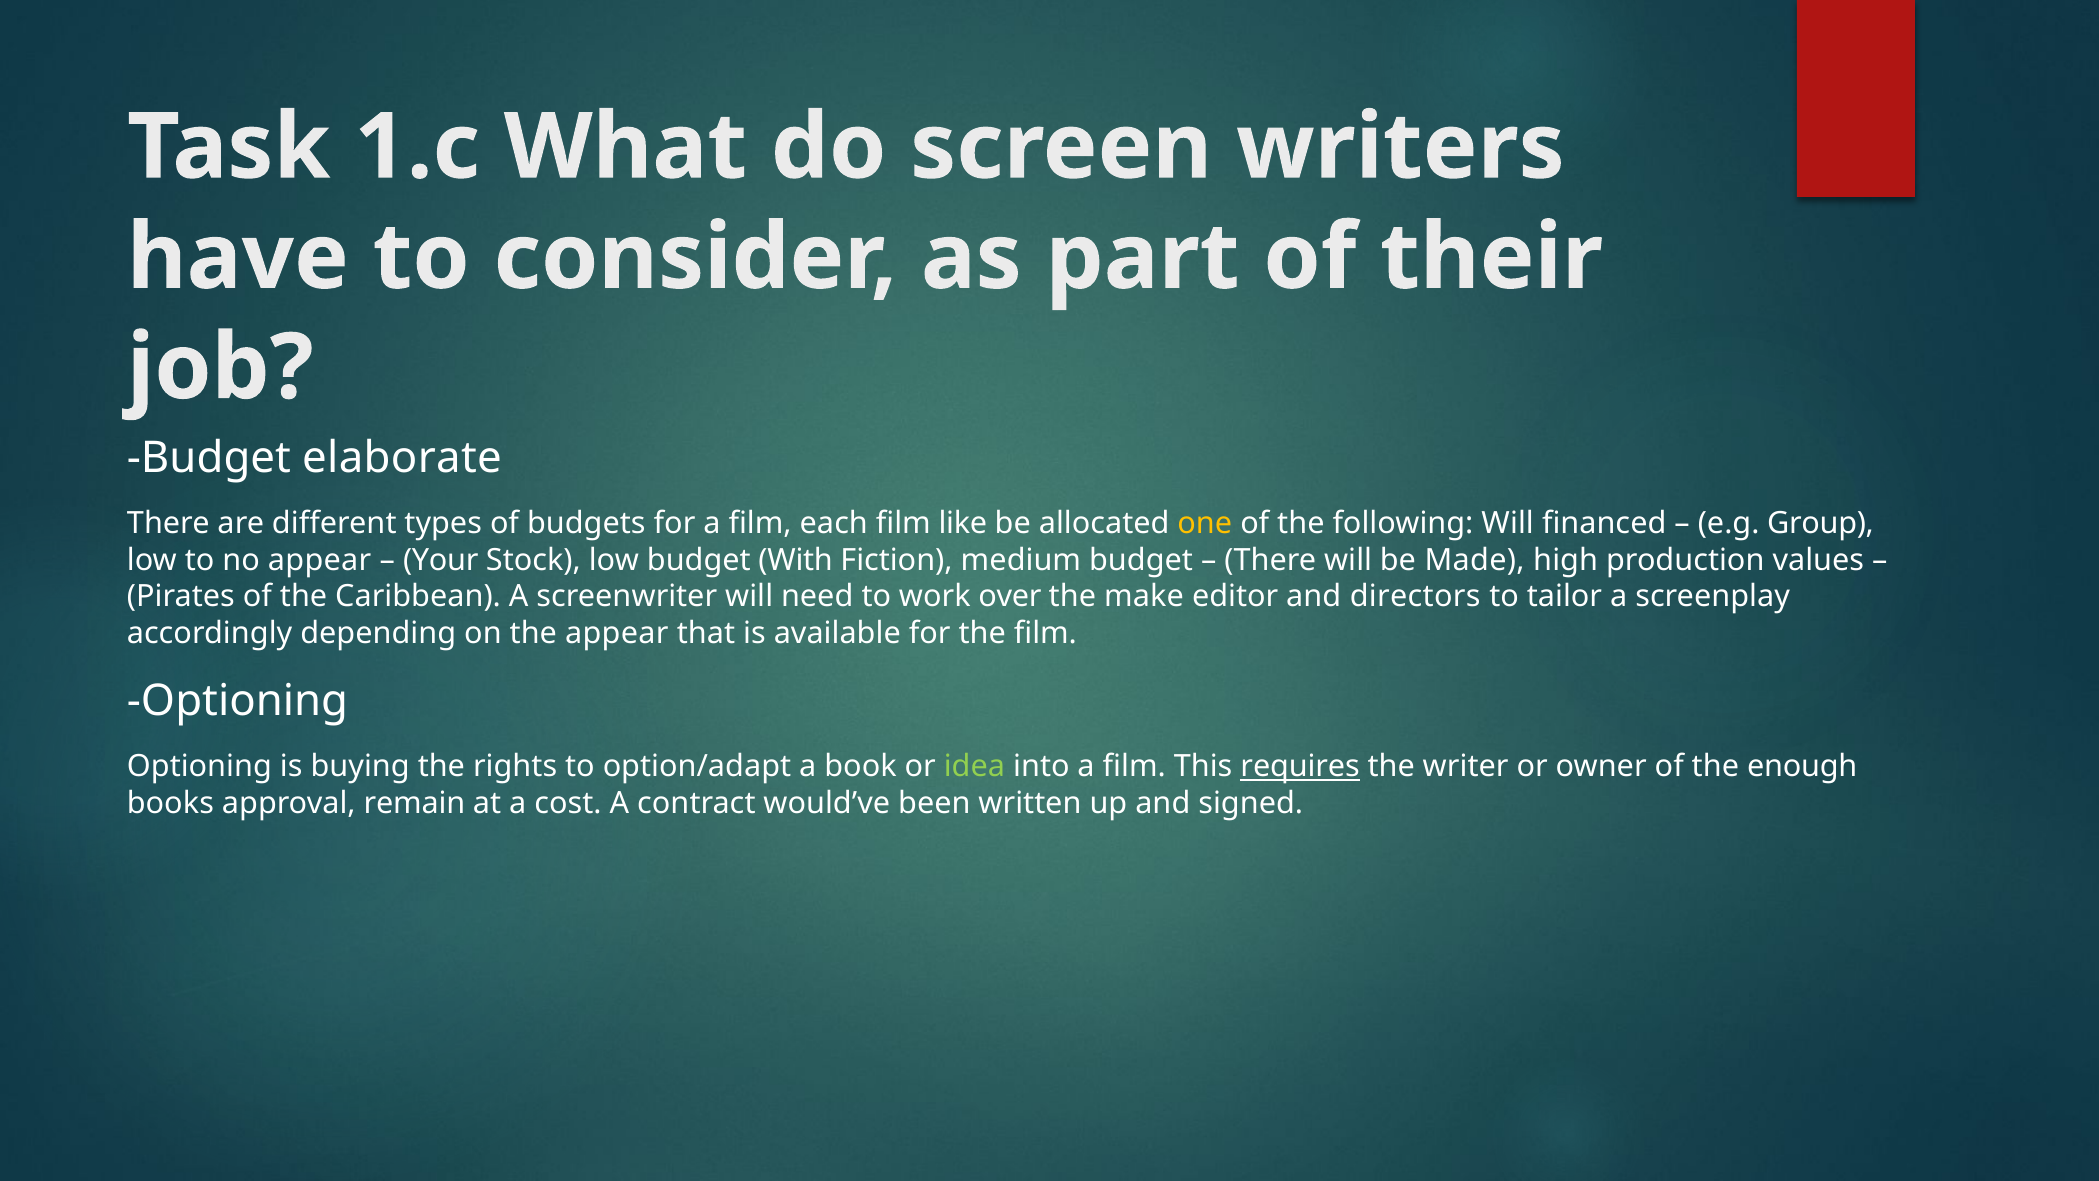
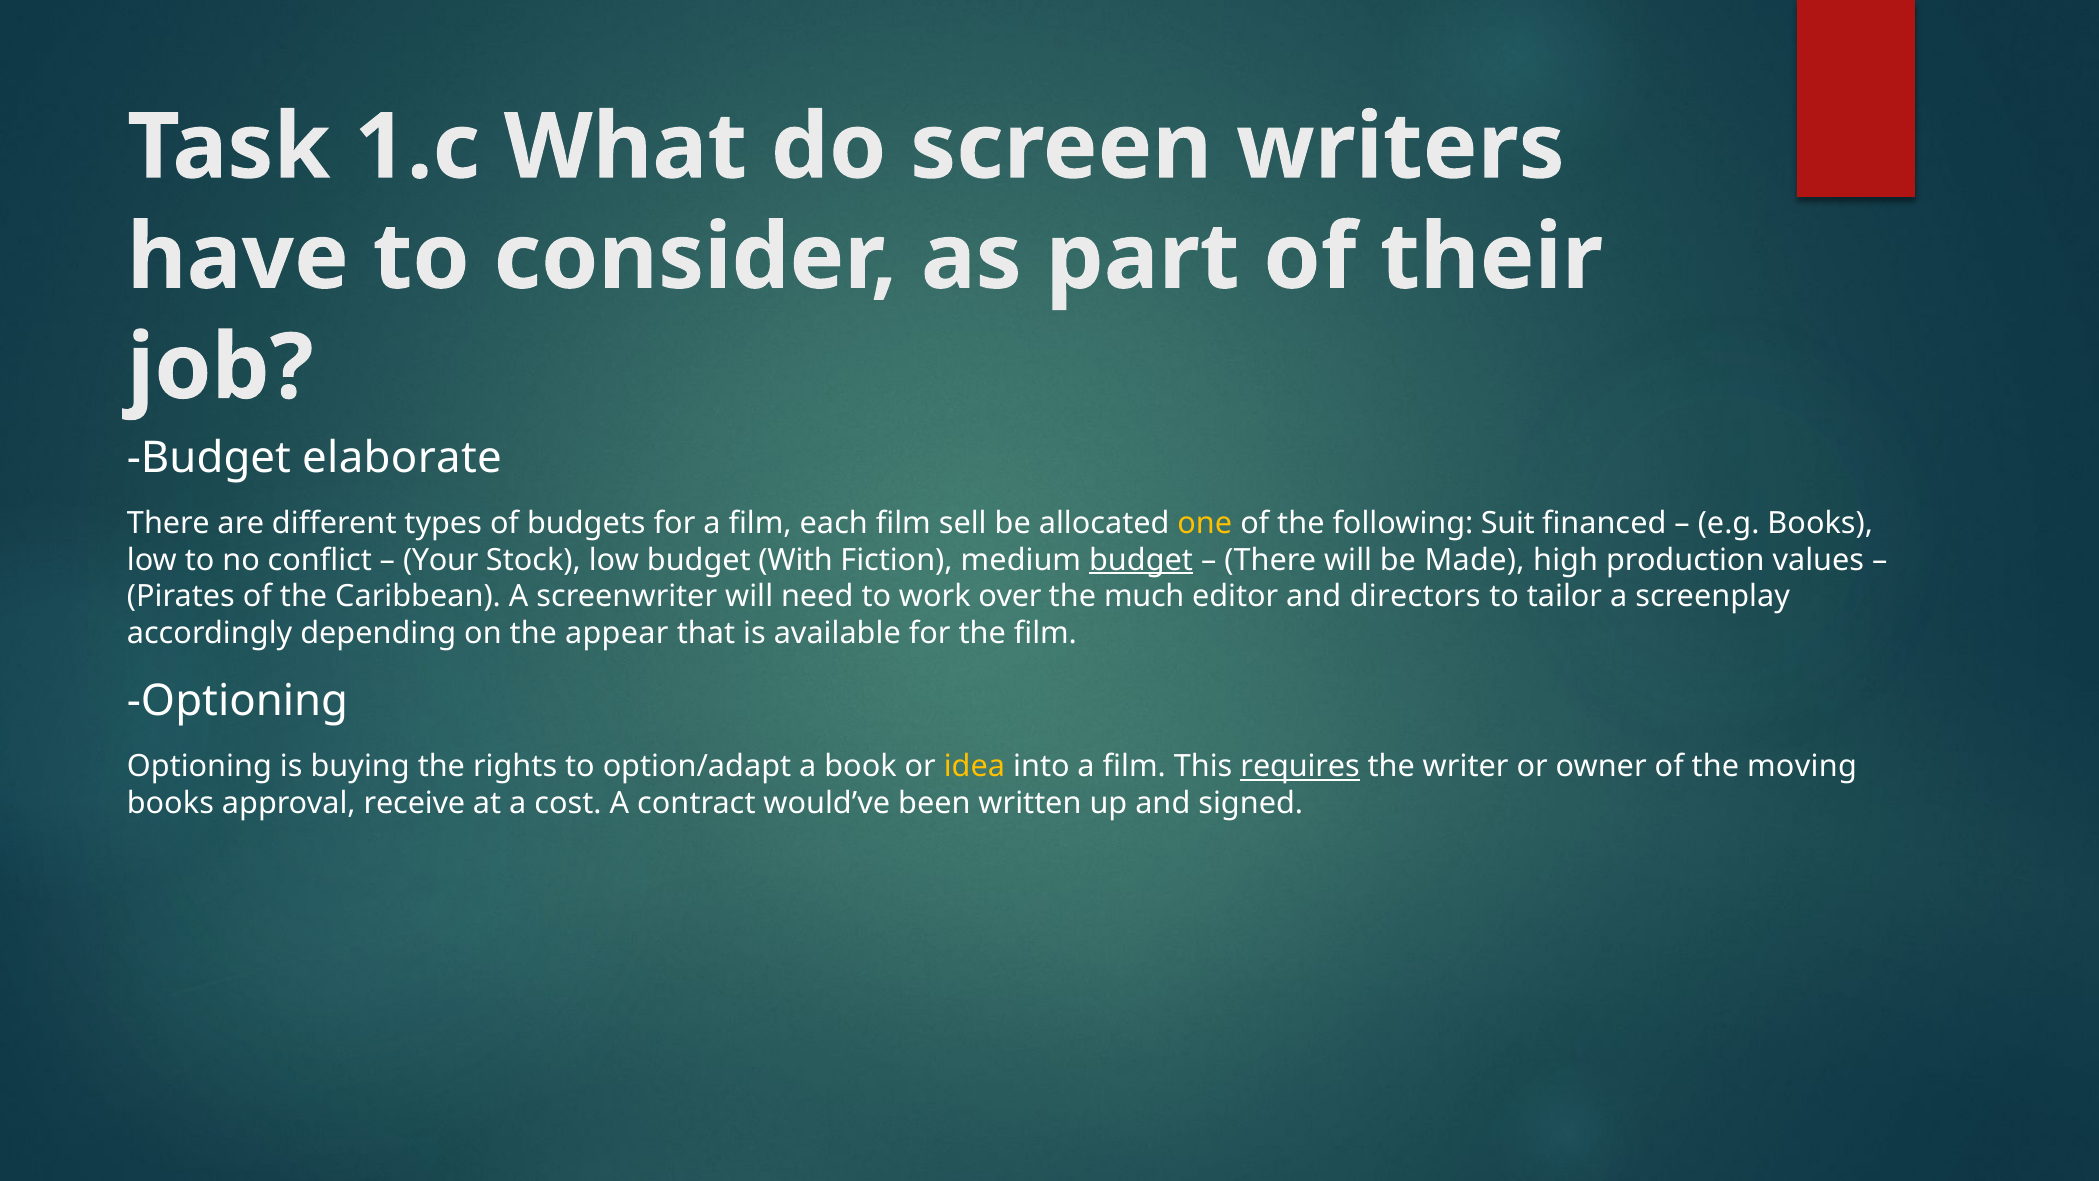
like: like -> sell (963, 523)
following Will: Will -> Suit (1508, 523)
e.g Group: Group -> Books (1820, 523)
no appear: appear -> conflict (320, 560)
budget underline: none -> present (1141, 560)
make: make -> much (1144, 597)
idea colour: light green -> yellow (974, 766)
enough: enough -> moving (1802, 766)
remain: remain -> receive (414, 803)
